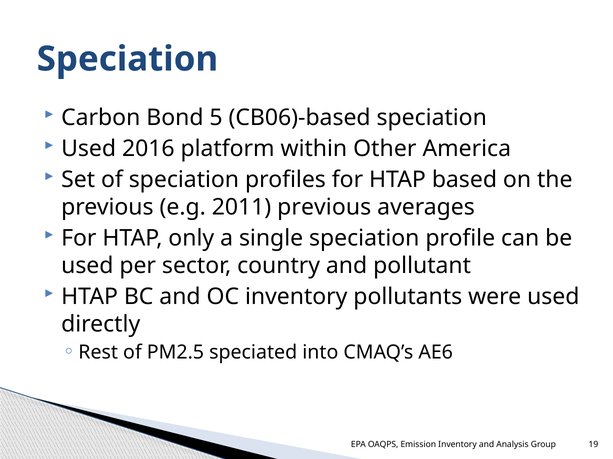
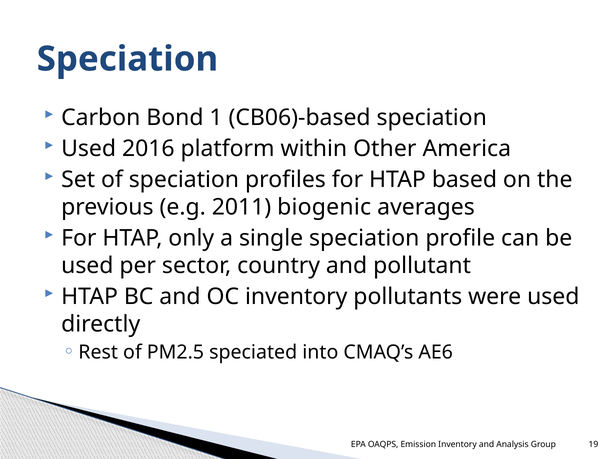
5: 5 -> 1 (216, 118)
2011 previous: previous -> biogenic (324, 207)
